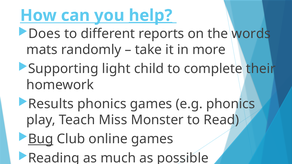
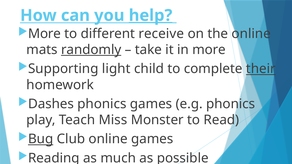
Does: Does -> More (44, 34)
reports: reports -> receive (161, 34)
the words: words -> online (251, 34)
randomly underline: none -> present (91, 50)
their underline: none -> present (261, 69)
Results: Results -> Dashes (51, 104)
